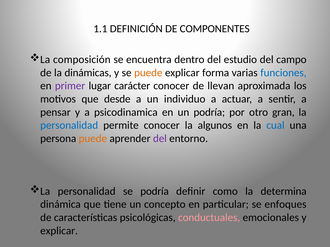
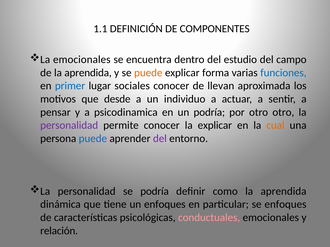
La composición: composición -> emocionales (82, 60)
de la dinámicas: dinámicas -> aprendida (88, 73)
primer colour: purple -> blue (70, 86)
carácter: carácter -> sociales (132, 86)
otro gran: gran -> otro (283, 112)
personalidad colour: blue -> purple (69, 126)
la algunos: algunos -> explicar (215, 126)
cual colour: blue -> orange (275, 126)
puede colour: orange -> blue (93, 139)
como la determina: determina -> aprendida (284, 192)
un concepto: concepto -> enfoques (165, 205)
explicar: explicar -> relación (59, 231)
